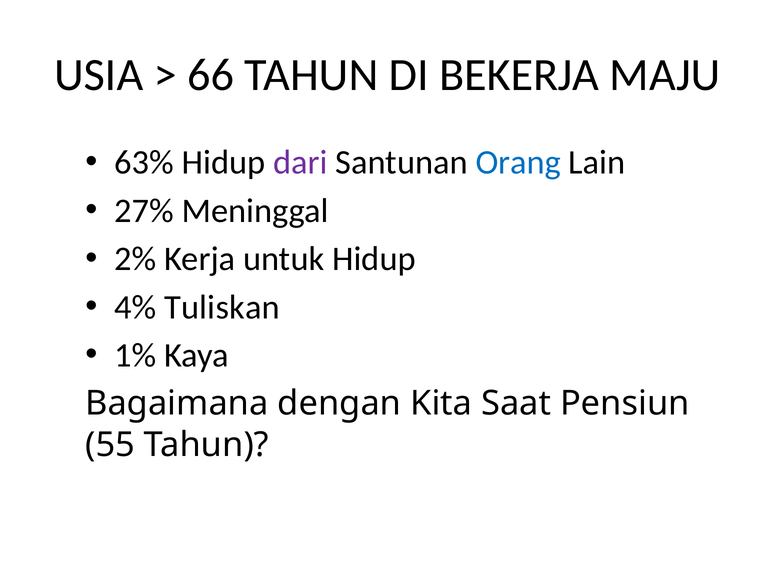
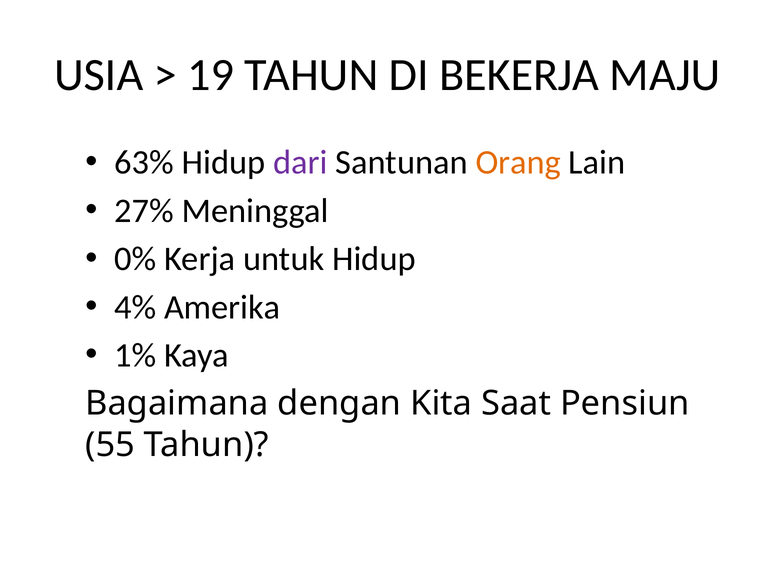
66: 66 -> 19 (211, 75)
Orang colour: blue -> orange (518, 163)
2%: 2% -> 0% (135, 259)
Tuliskan: Tuliskan -> Amerika (222, 307)
